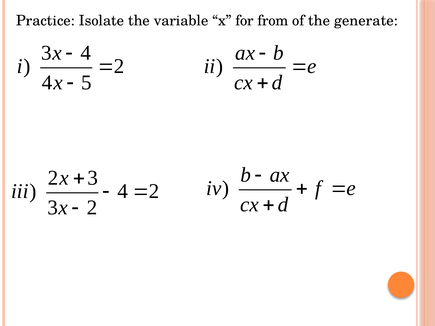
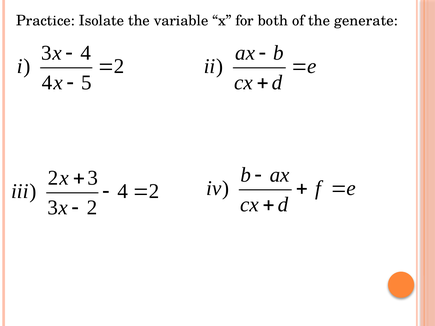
from: from -> both (273, 21)
